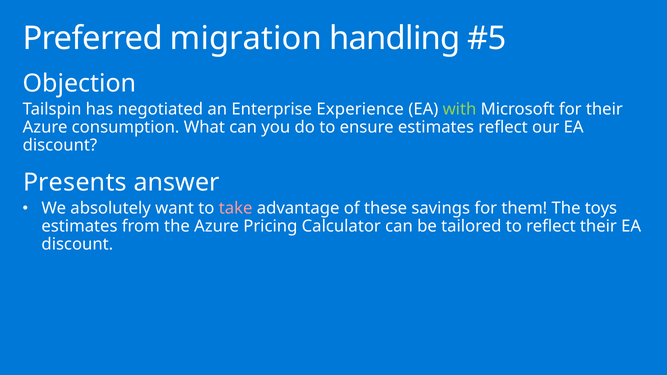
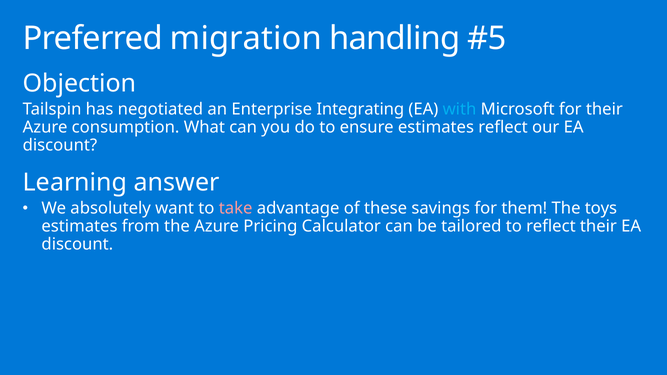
Experience: Experience -> Integrating (360, 109)
with colour: light green -> light blue (460, 109)
Presents: Presents -> Learning (75, 183)
